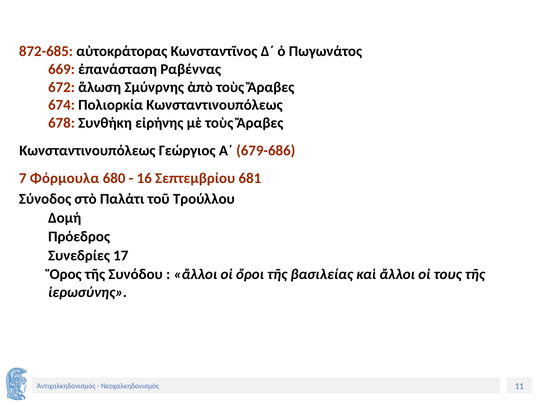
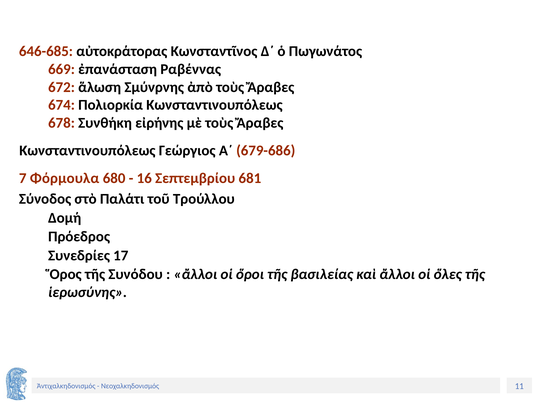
872-685: 872-685 -> 646-685 (46, 51)
τους: τους -> ὅλες (448, 274)
